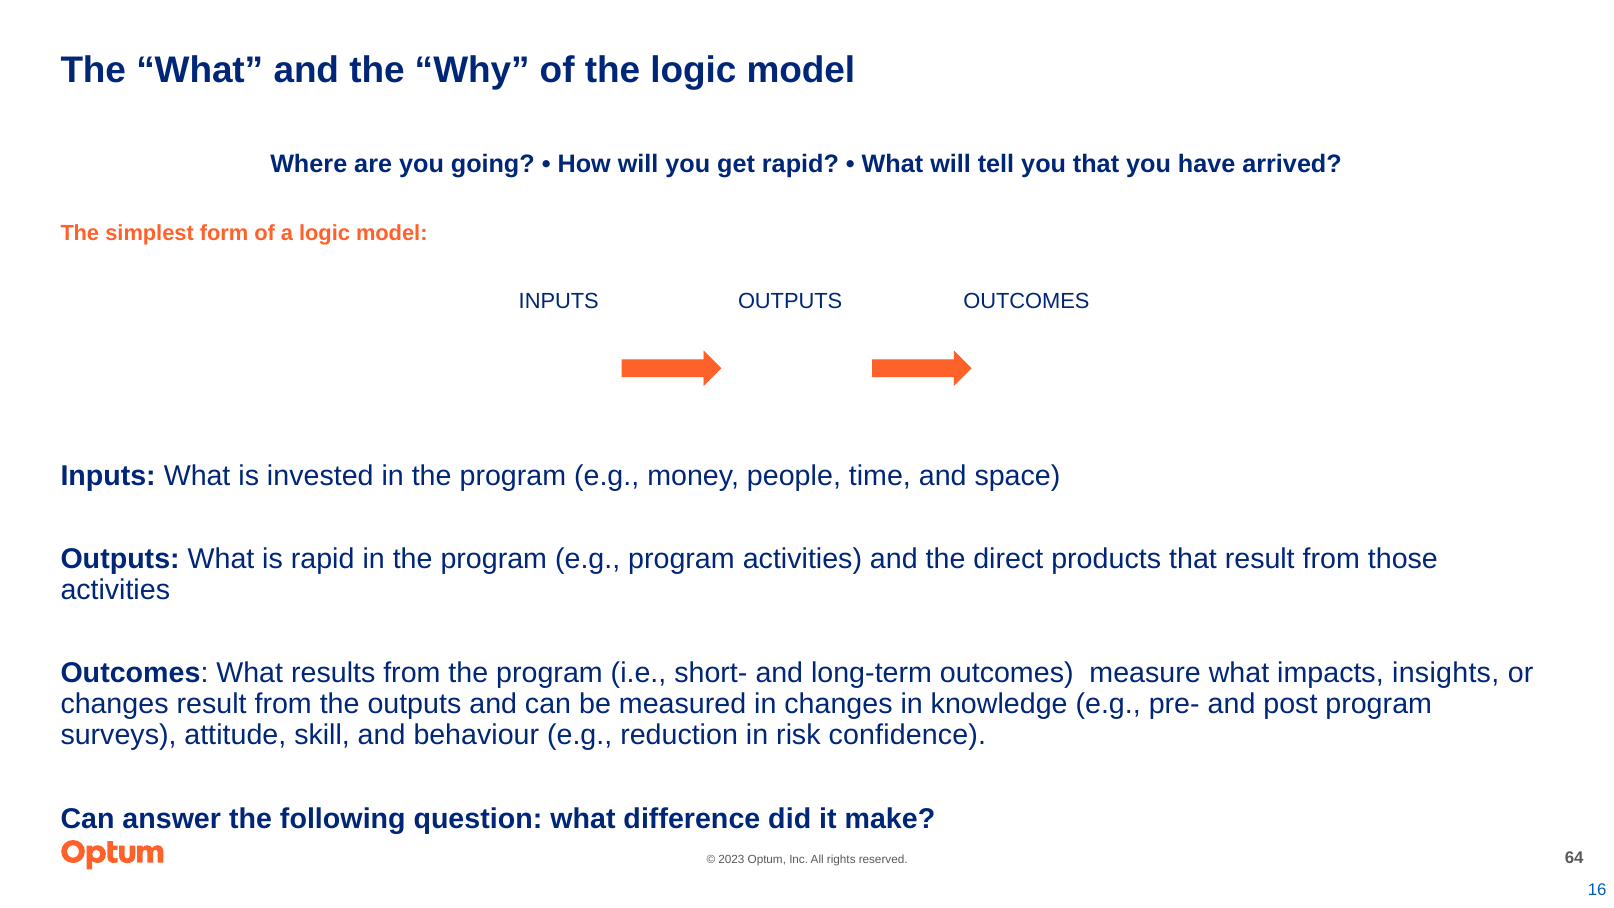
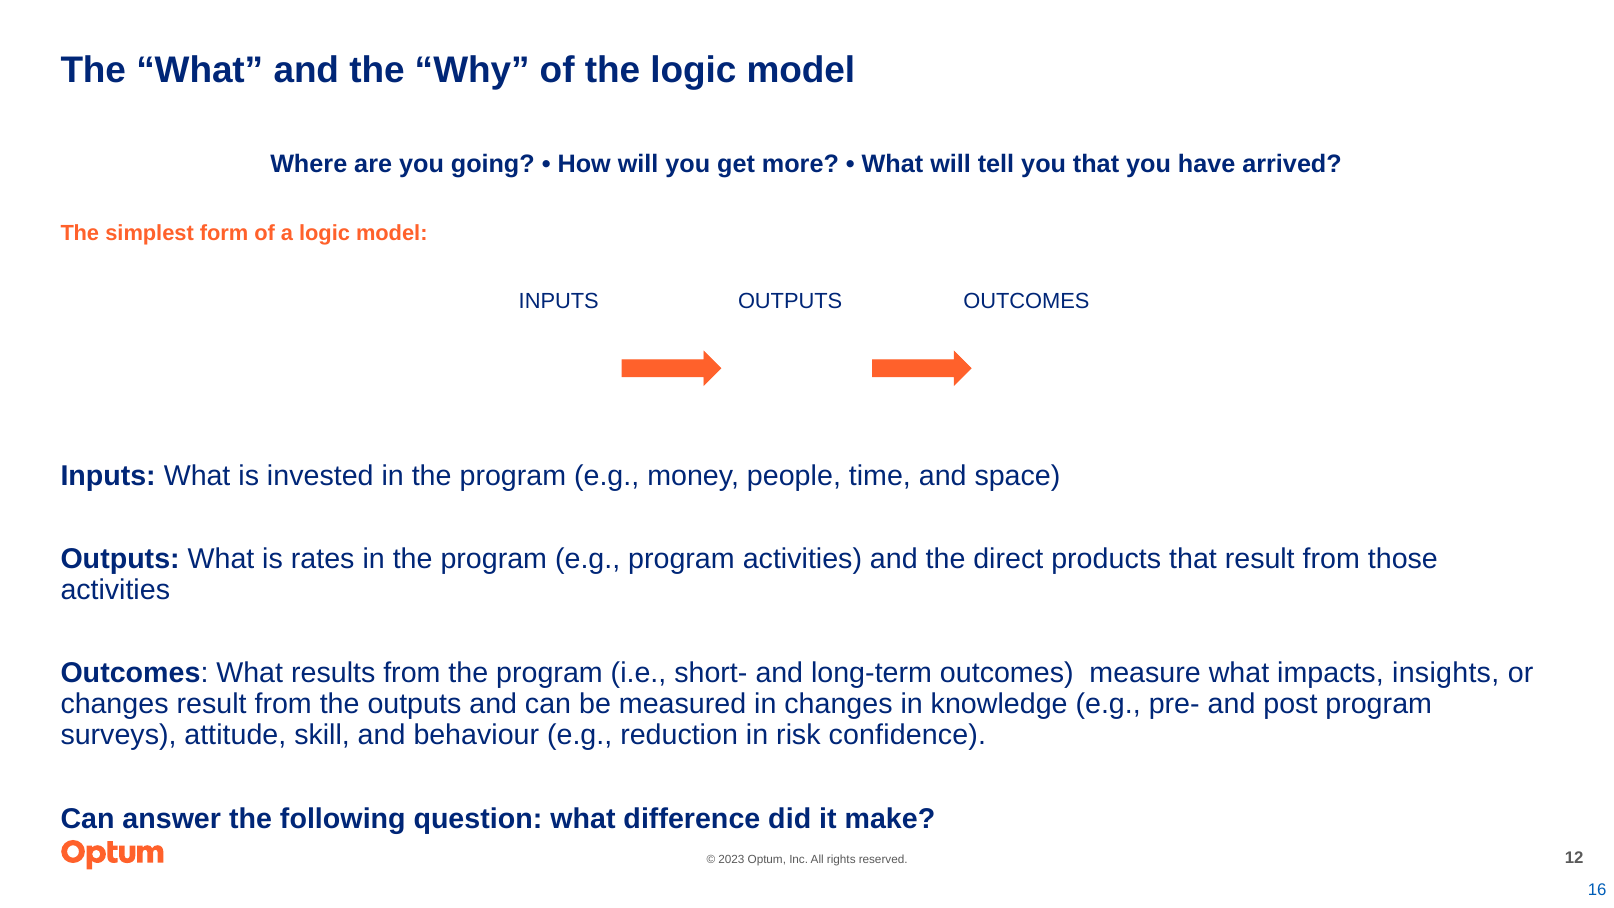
get rapid: rapid -> more (800, 164)
is rapid: rapid -> rates (323, 559)
64: 64 -> 12 (1574, 858)
